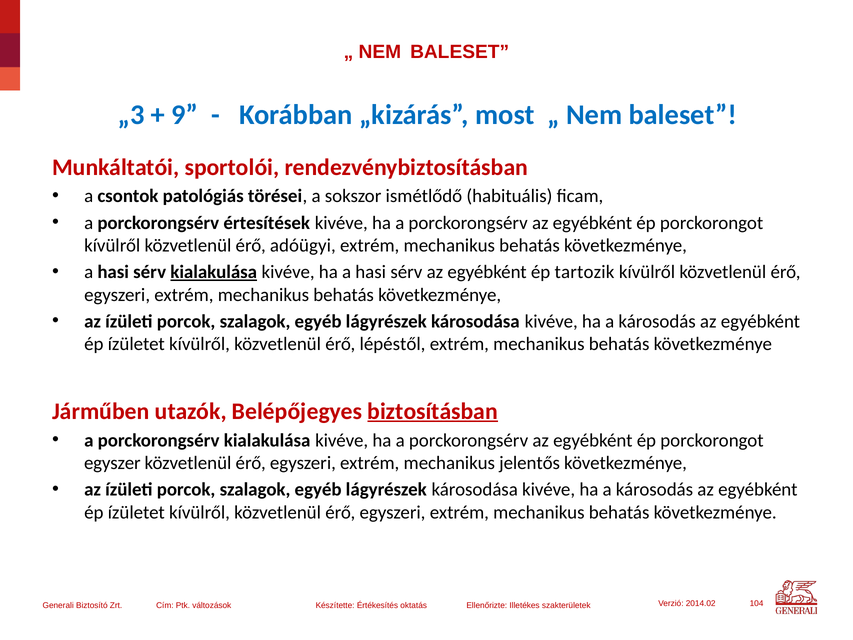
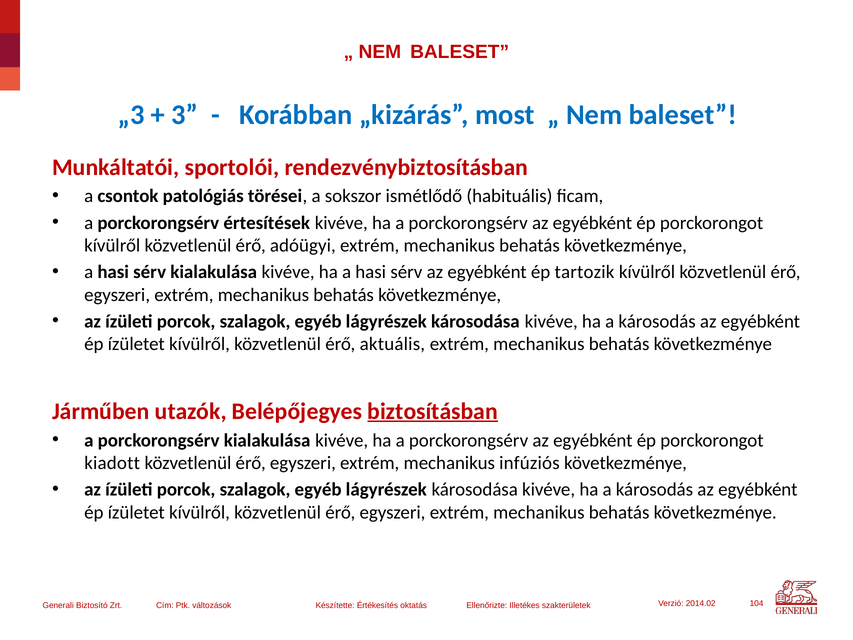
9: 9 -> 3 (185, 115)
kialakulása underline: present -> none (214, 272)
lépéstől: lépéstől -> aktuális (392, 344)
egyszer: egyszer -> kiadott (112, 463)
jelentős: jelentős -> infúziós (529, 463)
